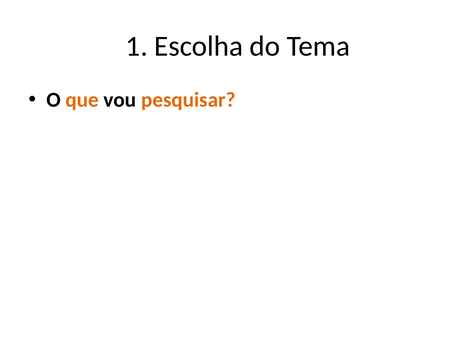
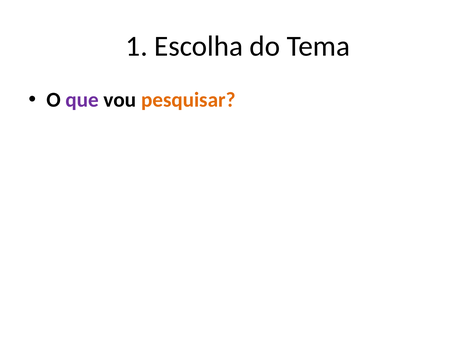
que colour: orange -> purple (82, 100)
